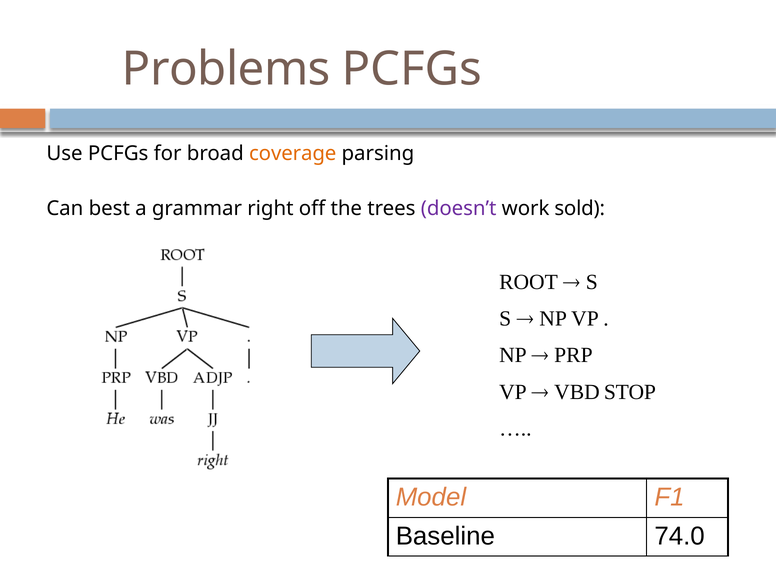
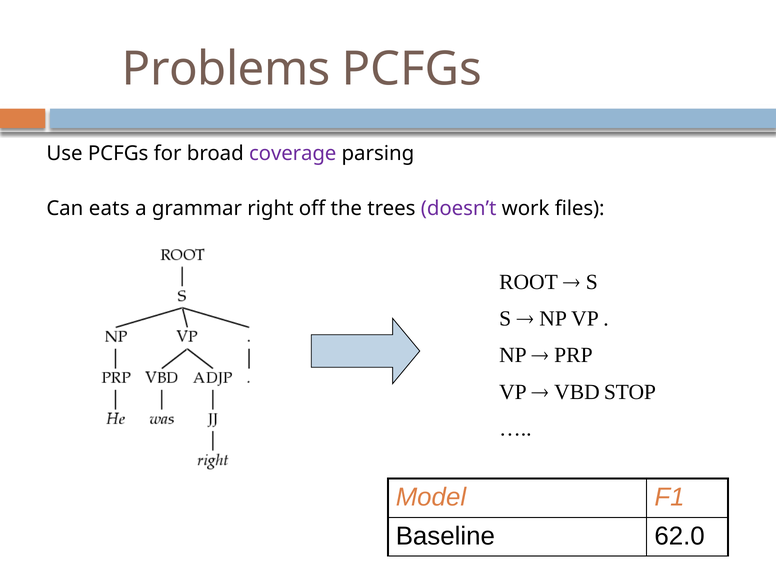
coverage colour: orange -> purple (293, 153)
best: best -> eats (109, 208)
sold: sold -> files (580, 208)
74.0: 74.0 -> 62.0 (680, 536)
